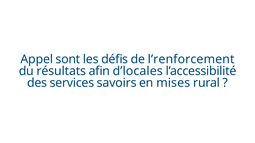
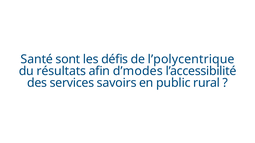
Appel: Appel -> Santé (37, 59)
l’renforcement: l’renforcement -> l’polycentrique (191, 59)
d’locales: d’locales -> d’modes (138, 71)
mises: mises -> public (173, 83)
